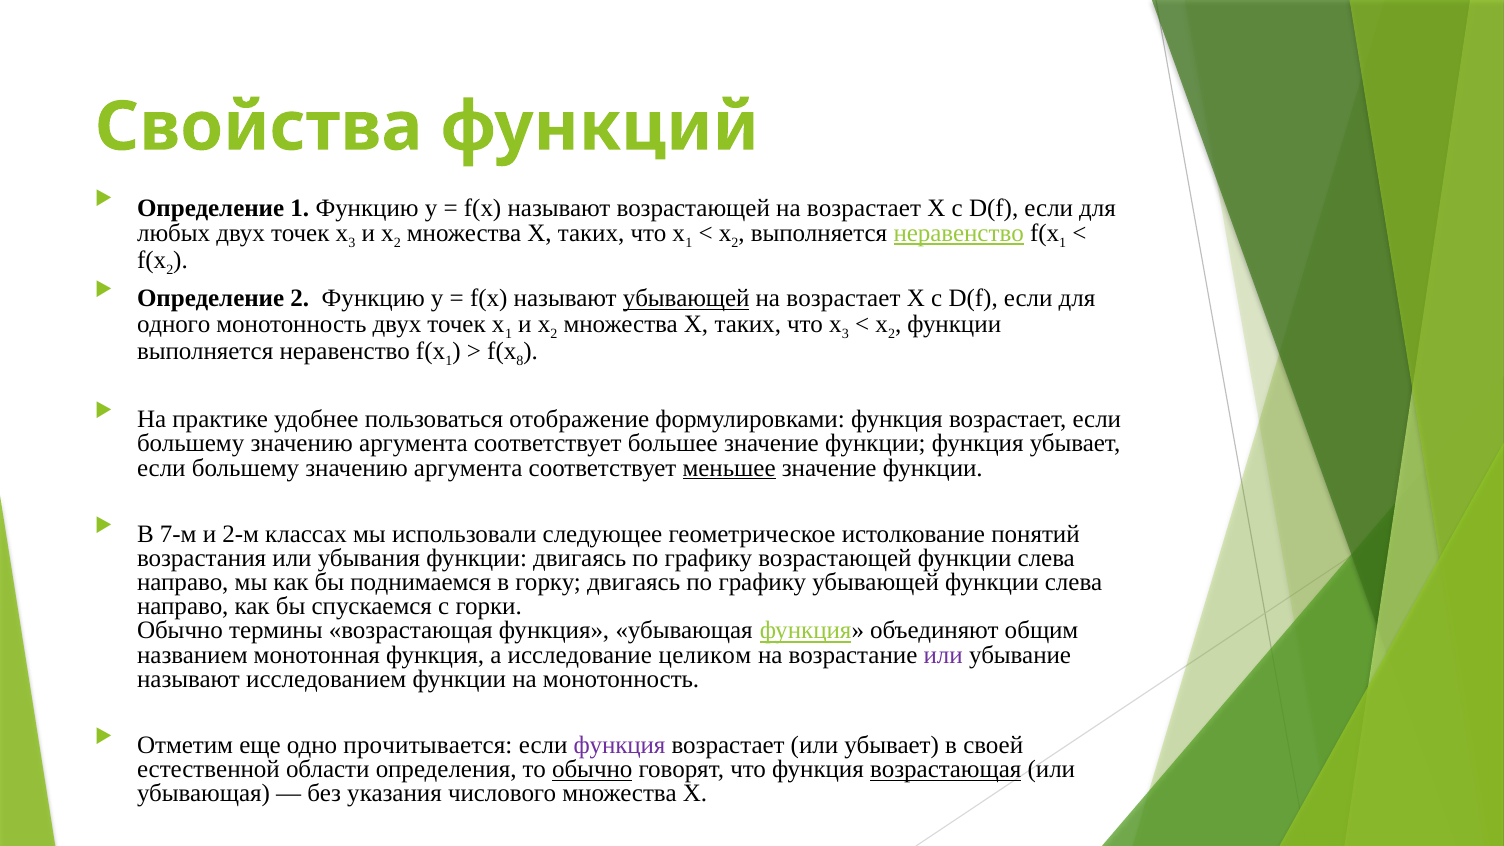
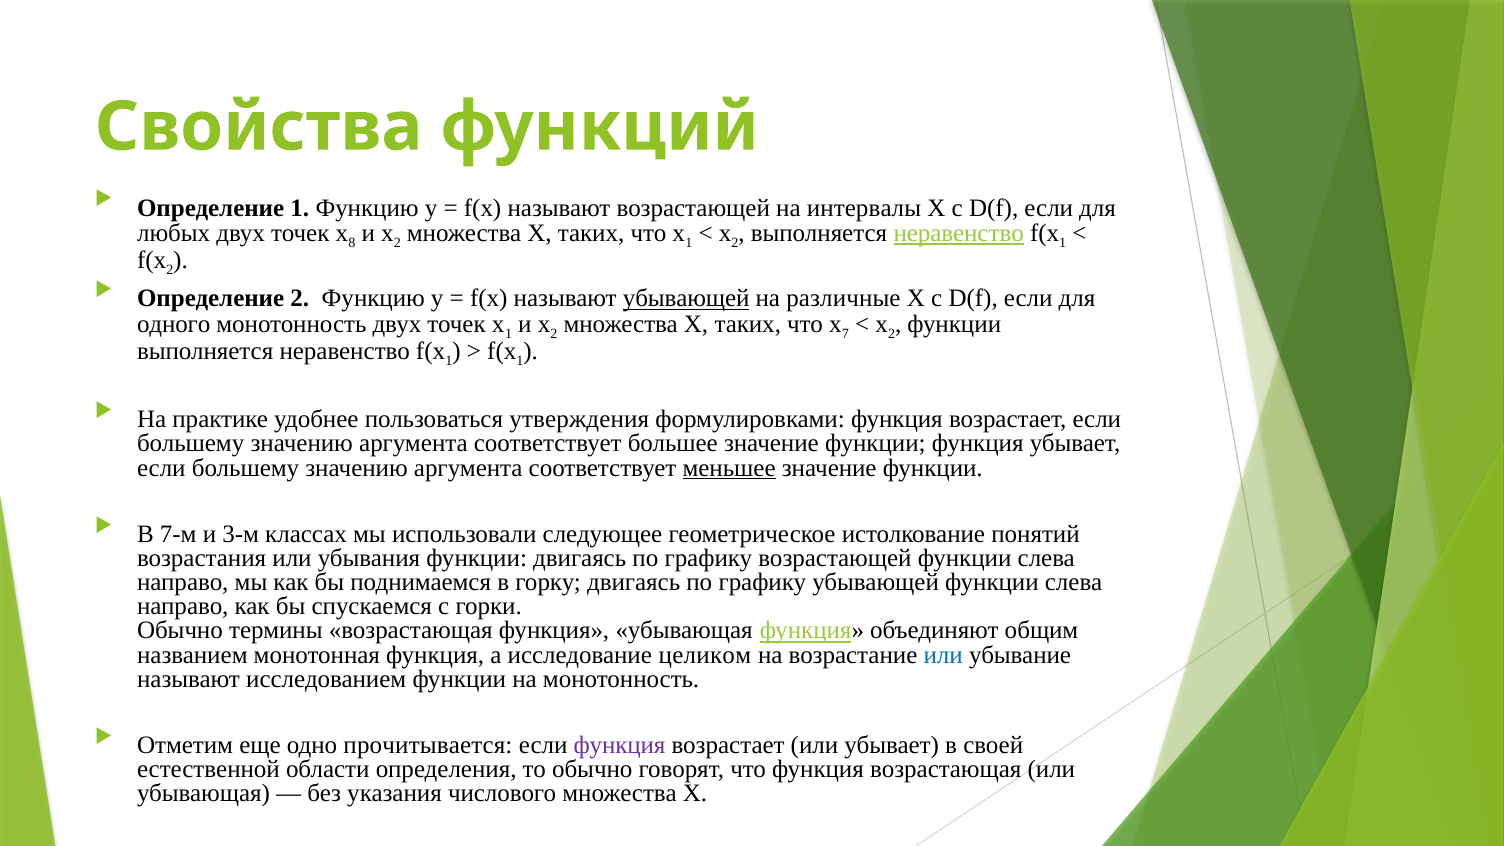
возрастающей на возрастает: возрастает -> интервалы (864, 208)
3: 3 -> 8 (352, 243)
возрастает: возрастает -> различные (843, 299)
3: 3 -> 7 (846, 333)
8: 8 -> 1 (520, 361)
отображение: отображение -> утверждения (579, 420)
2-м: 2-м -> 3-м (241, 534)
или colour: purple -> blue (943, 655)
обычно underline: present -> none (592, 770)
возрастающая underline: present -> none (946, 770)
